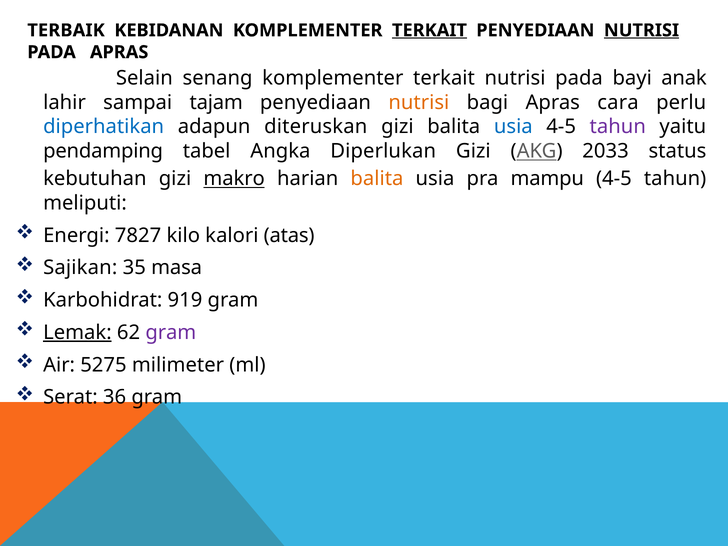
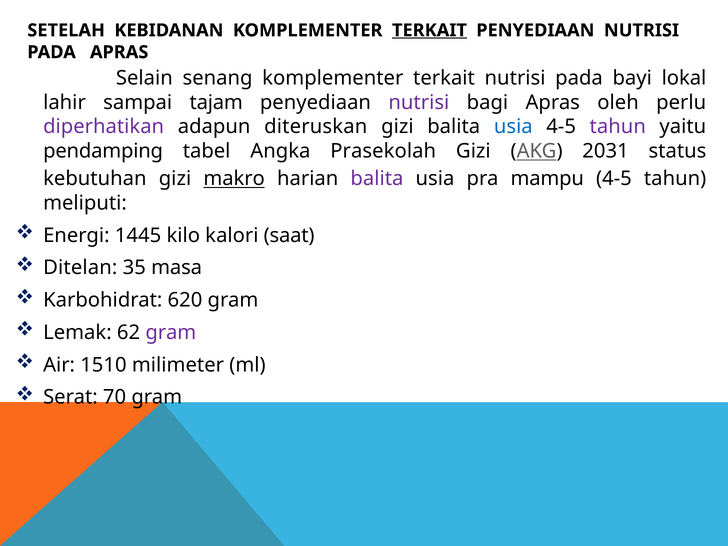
TERBAIK: TERBAIK -> SETELAH (66, 30)
NUTRISI underline: present -> none (641, 30)
anak: anak -> lokal (684, 78)
nutrisi colour: orange -> purple (419, 102)
cara: cara -> oleh (618, 102)
diperhatikan colour: blue -> purple (104, 127)
Diperlukan: Diperlukan -> Prasekolah (383, 151)
2033: 2033 -> 2031 (606, 151)
balita colour: orange -> purple (377, 179)
7827: 7827 -> 1445 (138, 235)
atas: atas -> saat (289, 235)
Sajikan: Sajikan -> Ditelan (80, 268)
919: 919 -> 620 (185, 300)
Lemak underline: present -> none (77, 333)
5275: 5275 -> 1510 (103, 365)
36: 36 -> 70 (115, 397)
